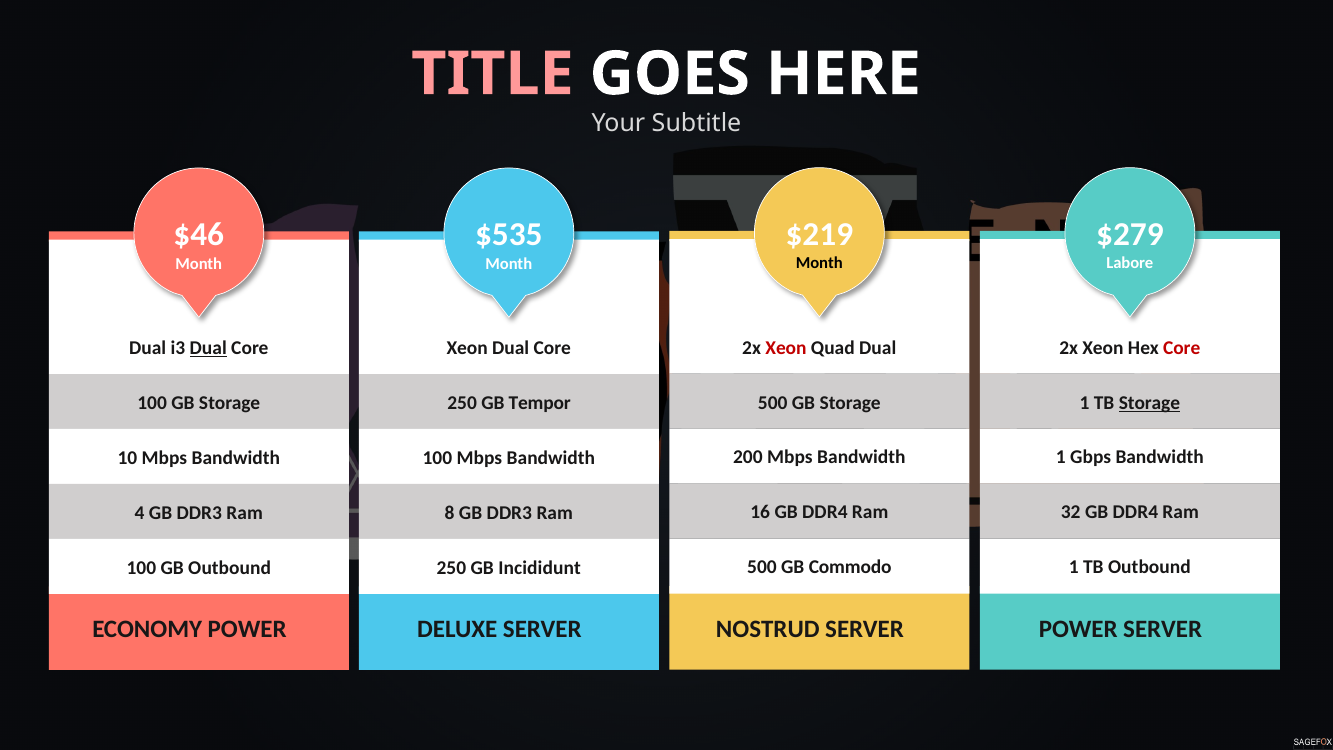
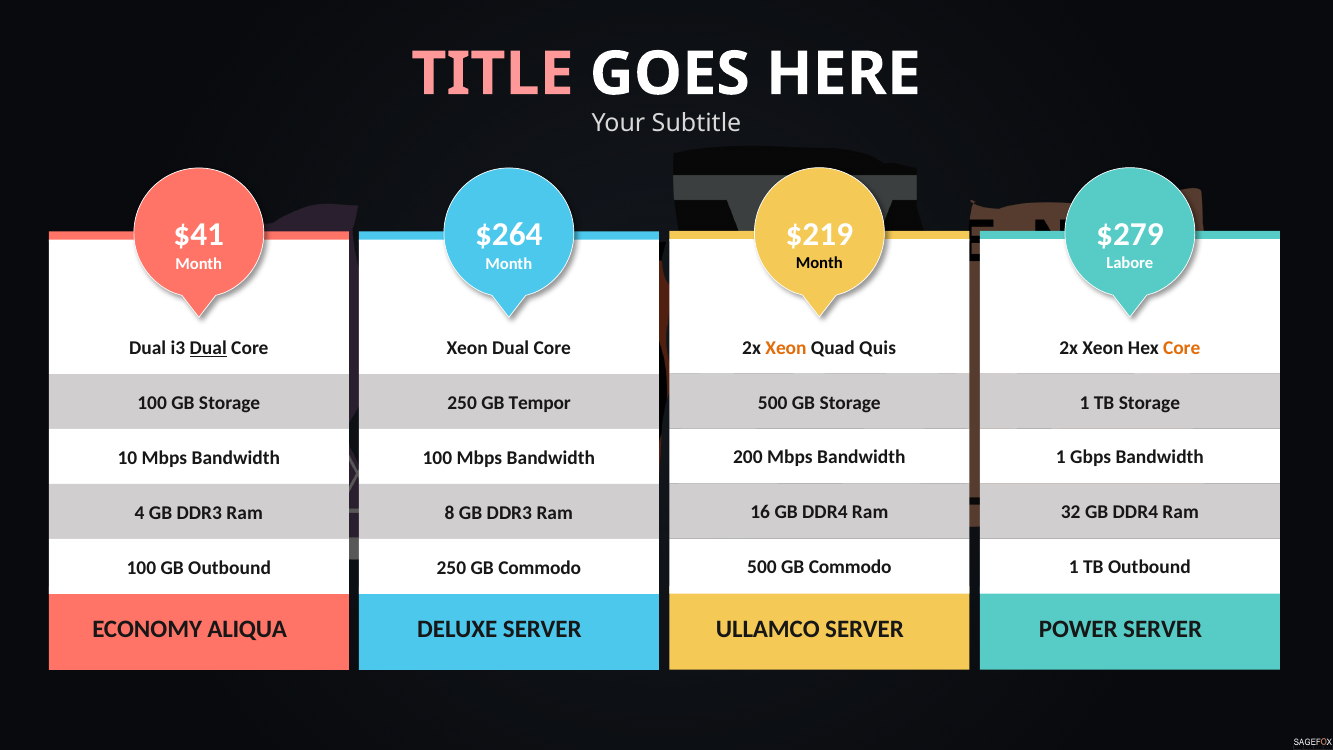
$46: $46 -> $41 (199, 235)
$535: $535 -> $264 (509, 235)
Xeon colour: red -> orange (786, 348)
Quad Dual: Dual -> Quis (878, 348)
Core colour: red -> orange (1182, 348)
Storage underline: present -> none (1149, 403)
250 GB Incididunt: Incididunt -> Commodo (540, 568)
NOSTRUD: NOSTRUD -> ULLAMCO (768, 629)
ECONOMY POWER: POWER -> ALIQUA (247, 630)
